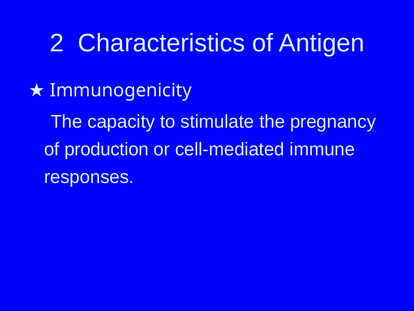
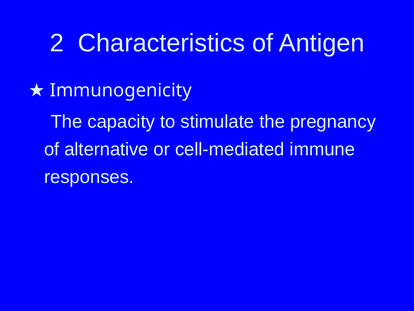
production: production -> alternative (107, 149)
